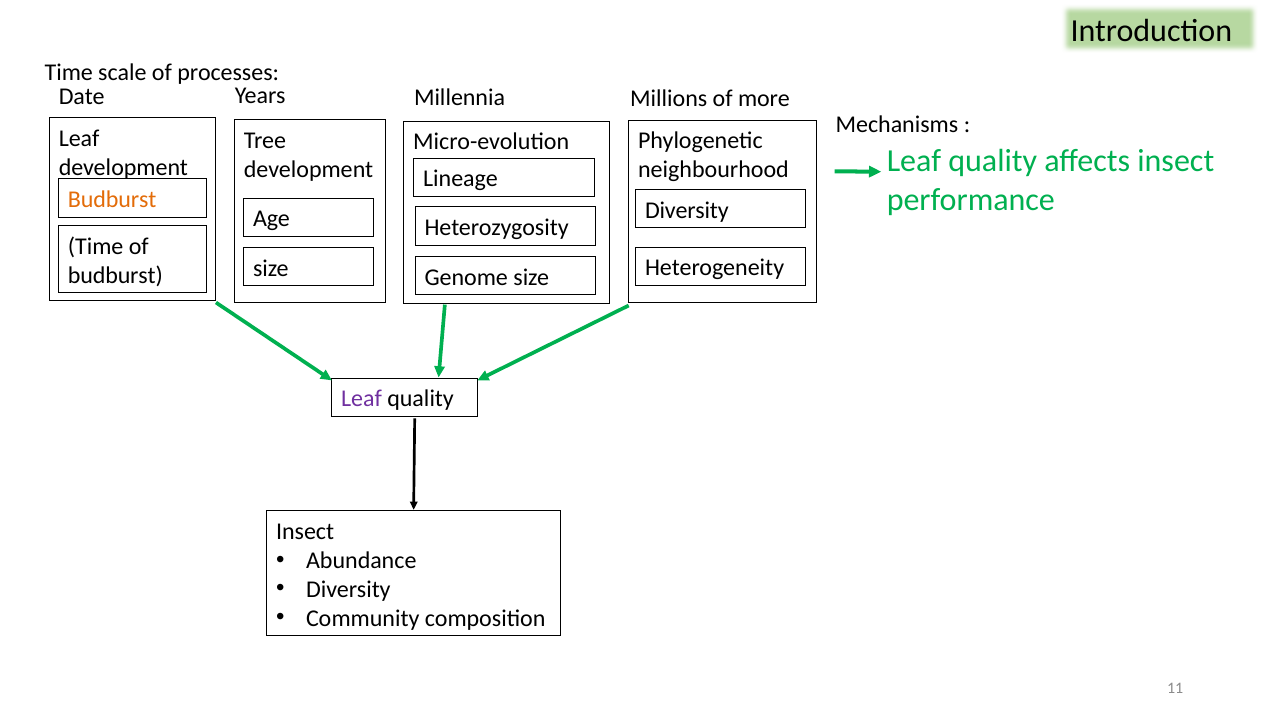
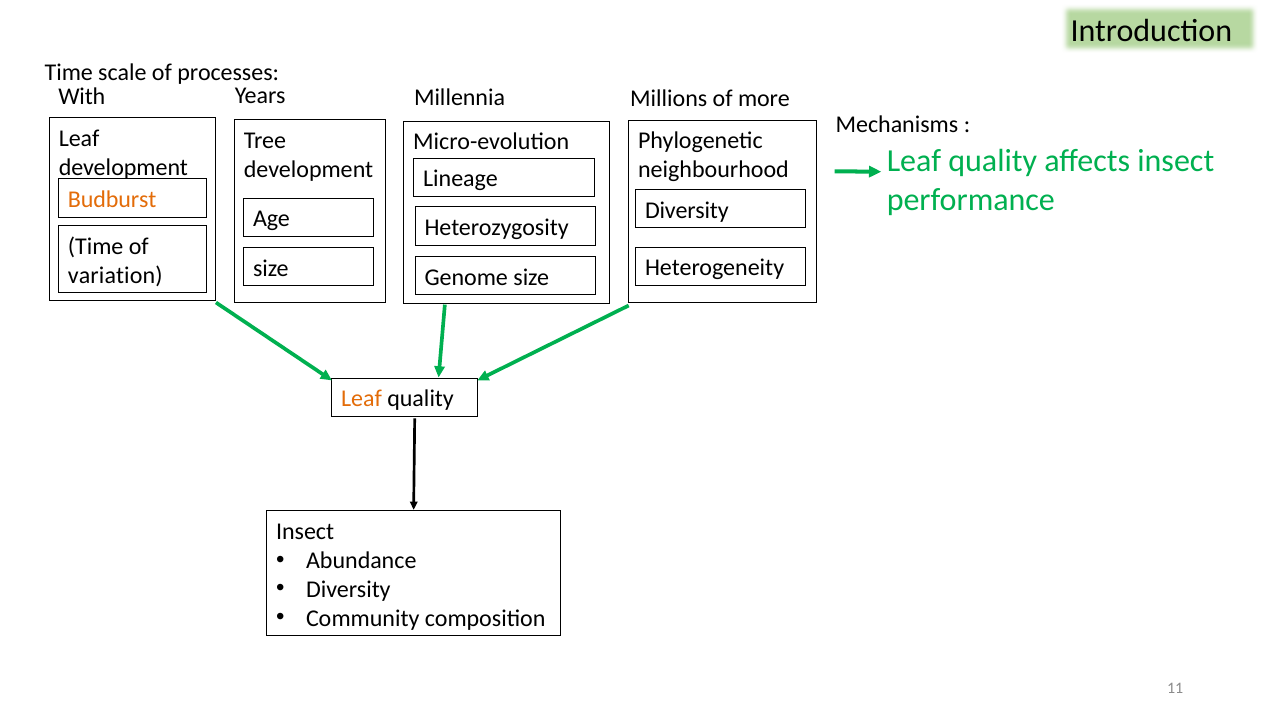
Date: Date -> With (82, 96)
budburst: budburst -> variation (115, 275)
Leaf colour: purple -> orange (362, 399)
